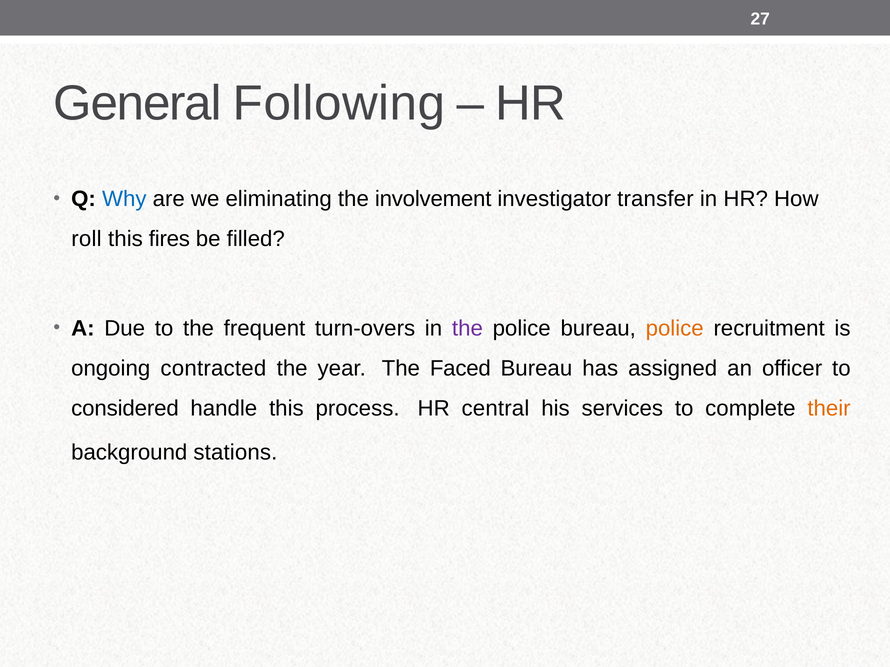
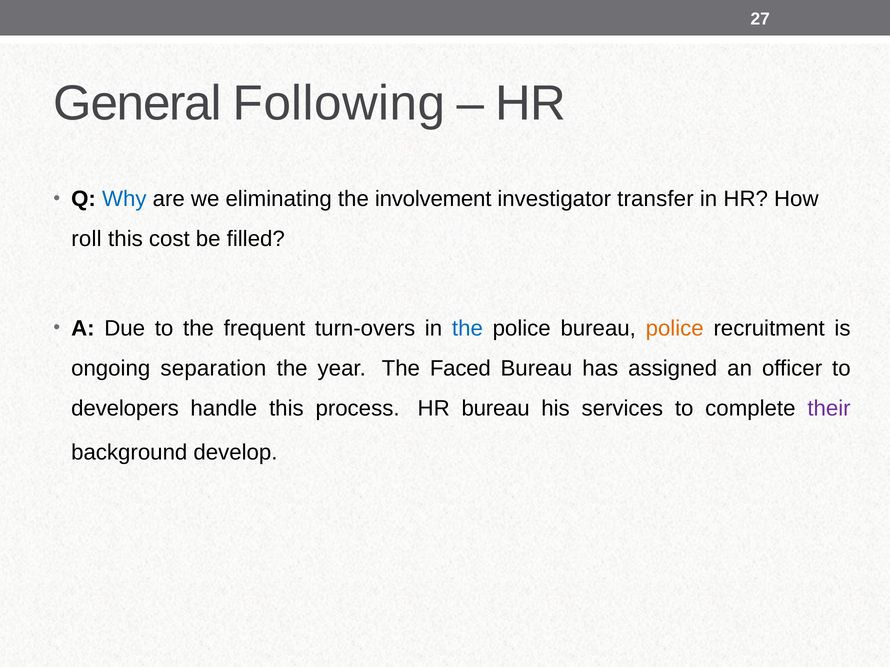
fires: fires -> cost (169, 239)
the colour: purple -> blue (467, 329)
contracted: contracted -> separation (213, 369)
considered: considered -> developers (125, 409)
HR central: central -> bureau (496, 409)
their colour: orange -> purple (829, 409)
stations: stations -> develop (235, 453)
